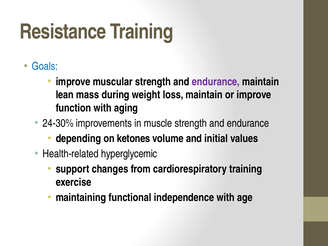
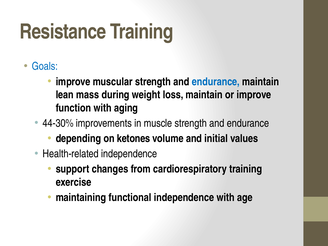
endurance colour: purple -> blue (216, 82)
24-30%: 24-30% -> 44-30% (58, 123)
Health-related hyperglycemic: hyperglycemic -> independence (129, 154)
